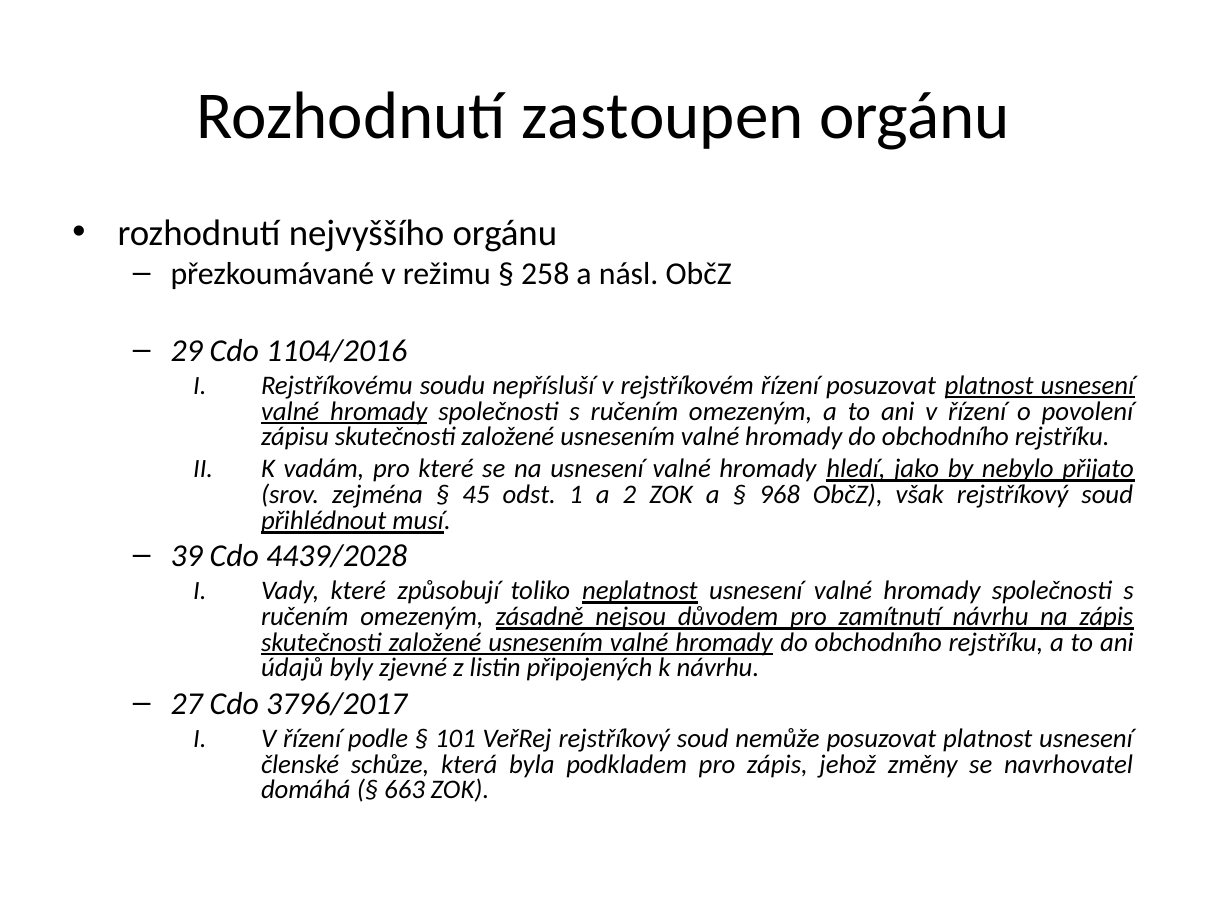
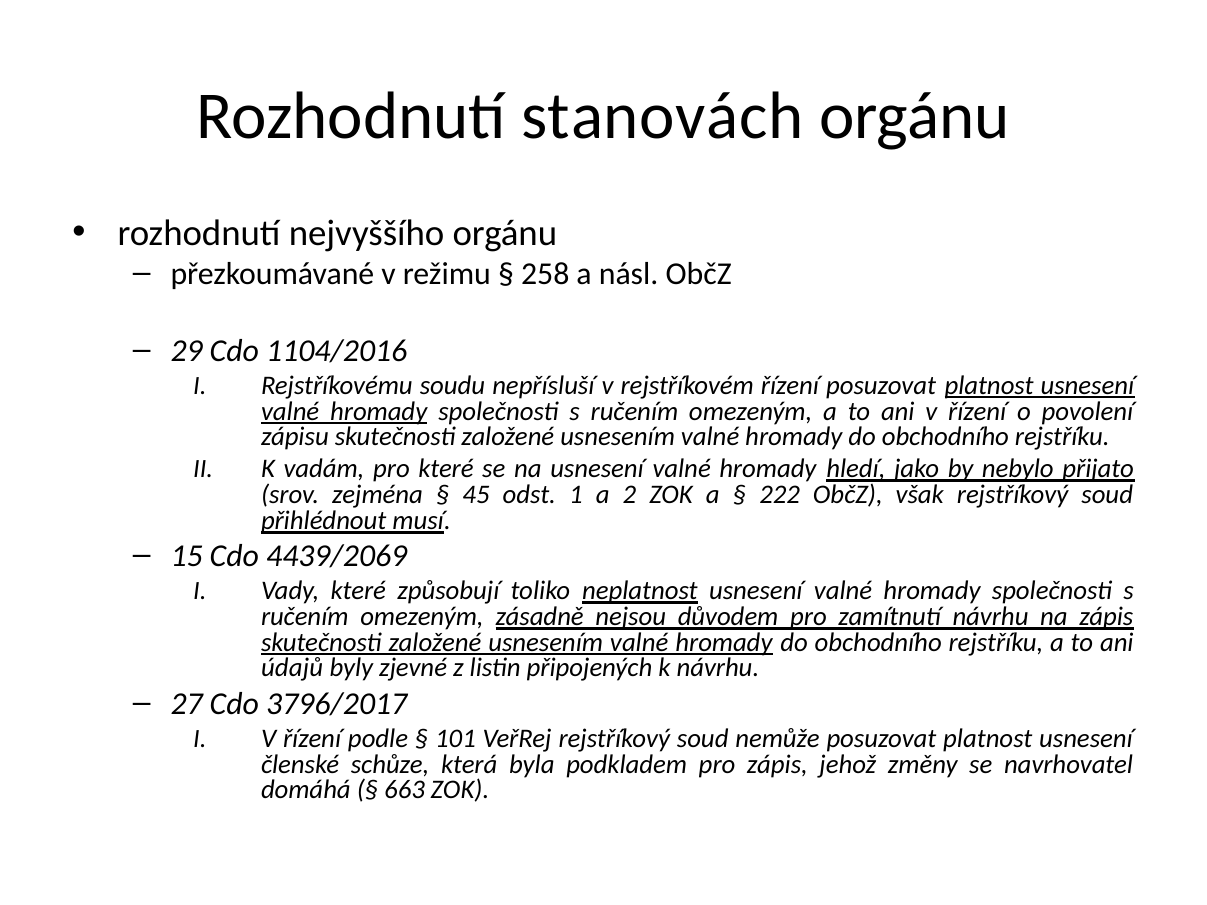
zastoupen: zastoupen -> stanovách (662, 116)
968: 968 -> 222 (780, 495)
39: 39 -> 15 (187, 556)
4439/2028: 4439/2028 -> 4439/2069 (337, 556)
